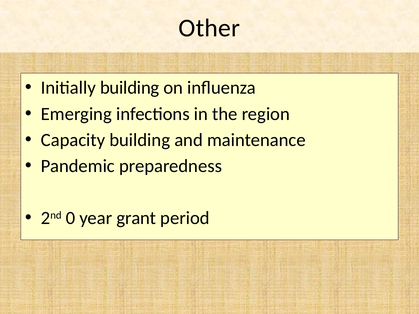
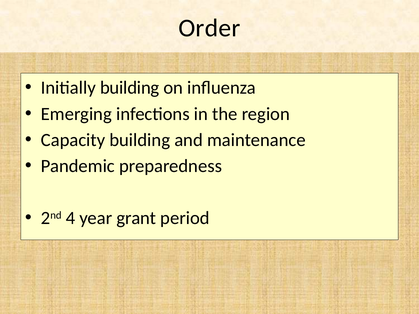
Other: Other -> Order (209, 28)
0: 0 -> 4 (70, 218)
